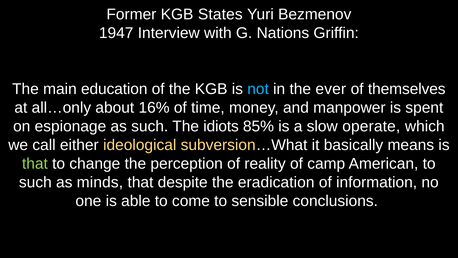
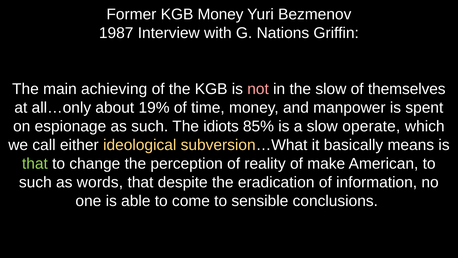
KGB States: States -> Money (220, 15)
1947: 1947 -> 1987 (116, 33)
education: education -> achieving (114, 89)
not colour: light blue -> pink (258, 89)
the ever: ever -> slow (331, 89)
16%: 16% -> 19% (154, 108)
camp: camp -> make (326, 163)
minds: minds -> words (100, 182)
